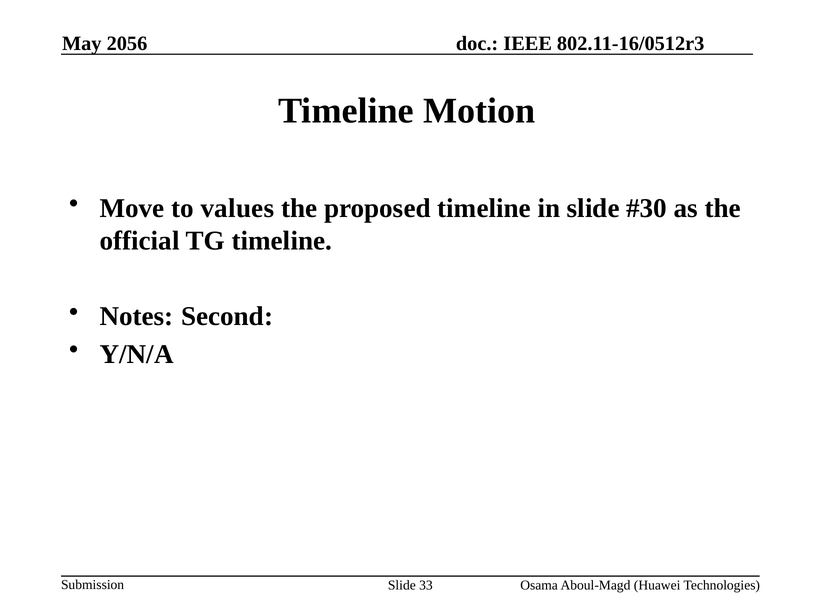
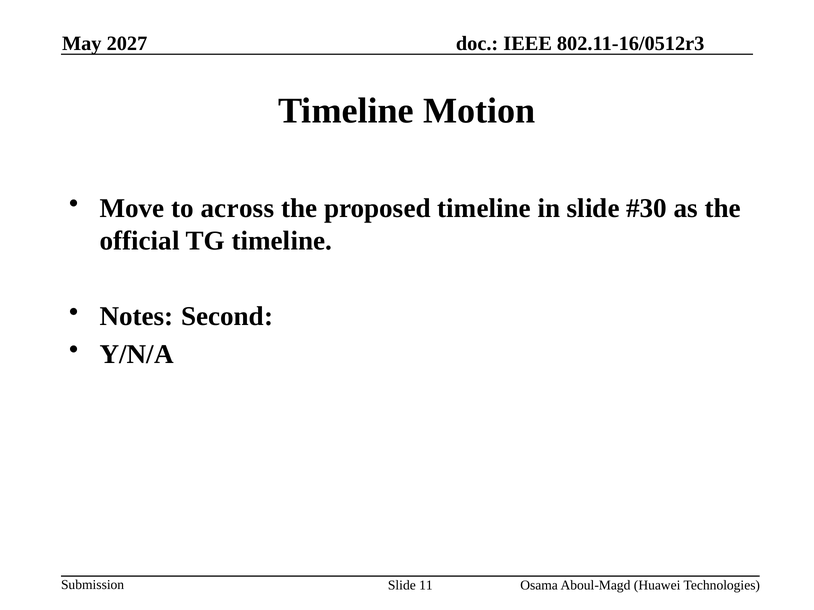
2056: 2056 -> 2027 (127, 43)
values: values -> across (237, 208)
33: 33 -> 11 (426, 586)
